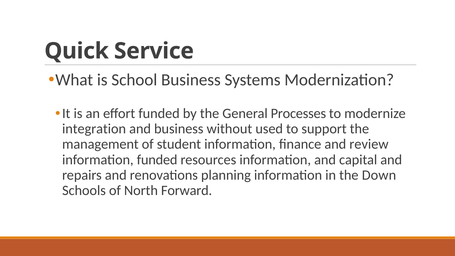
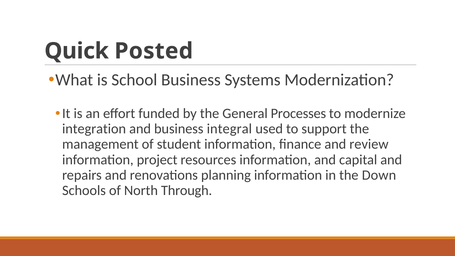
Service: Service -> Posted (154, 51)
without: without -> integral (229, 129)
information funded: funded -> project (157, 160)
Forward: Forward -> Through (187, 190)
